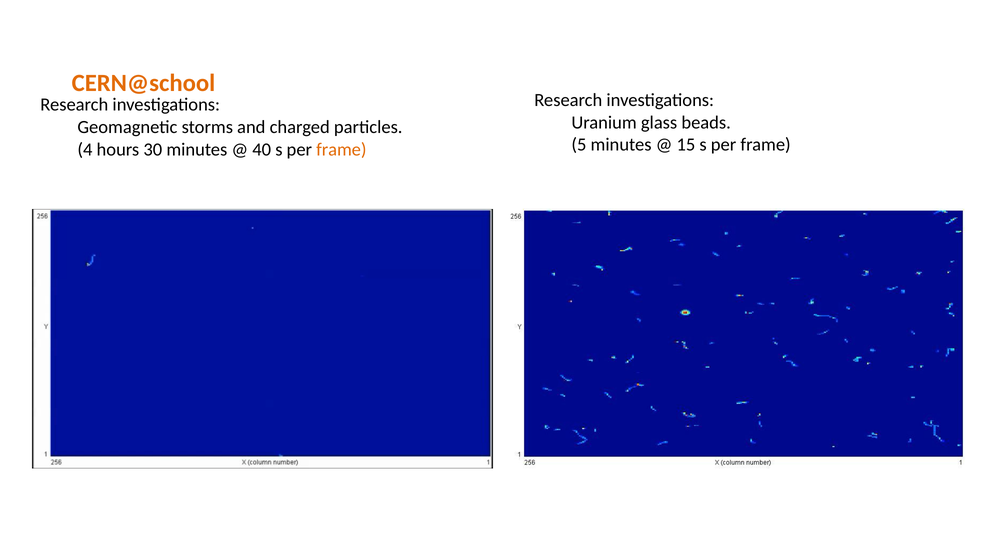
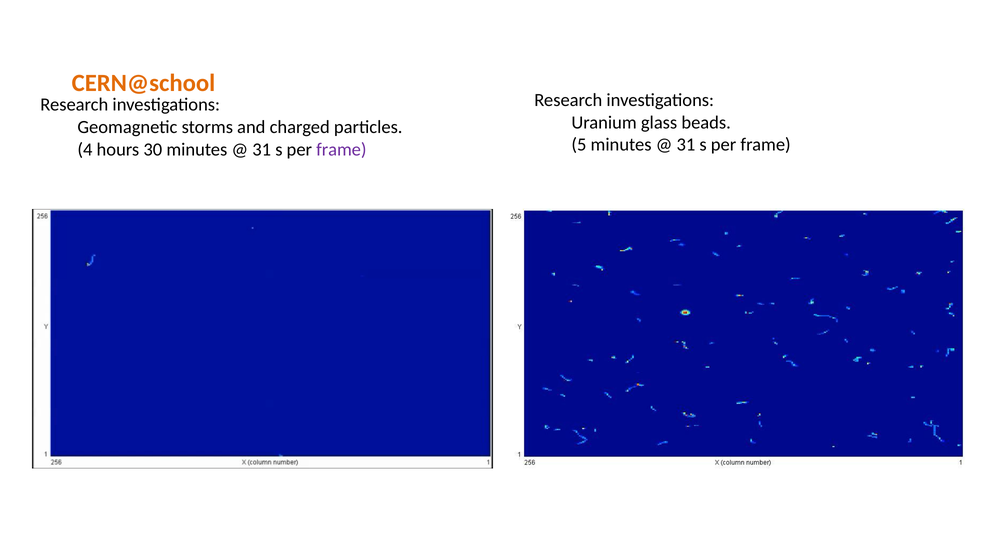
15: 15 -> 31 (686, 145)
40: 40 -> 31 (262, 149)
frame colour: orange -> purple (341, 149)
